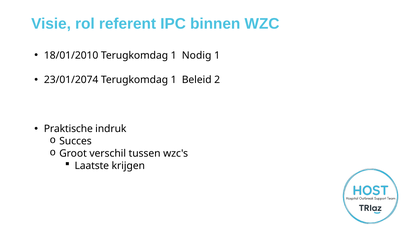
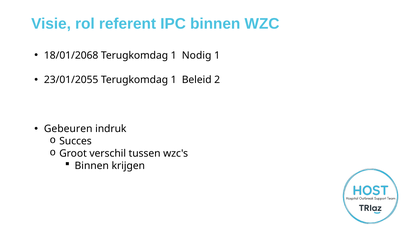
18/01/2010: 18/01/2010 -> 18/01/2068 (71, 55)
23/01/2074: 23/01/2074 -> 23/01/2055 (71, 80)
Praktische: Praktische -> Gebeuren (68, 129)
Laatste: Laatste -> Binnen (92, 166)
